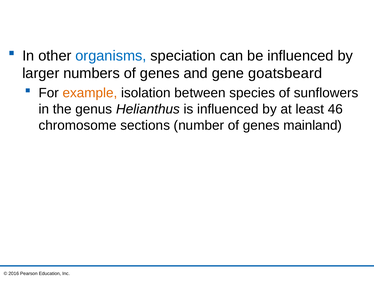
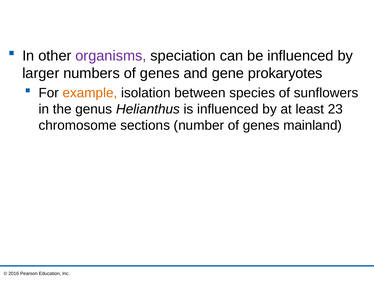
organisms colour: blue -> purple (111, 56)
goatsbeard: goatsbeard -> prokaryotes (285, 73)
46: 46 -> 23 (335, 109)
